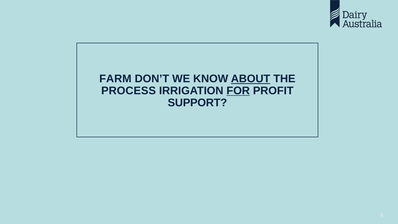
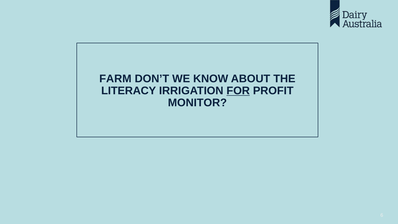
ABOUT underline: present -> none (251, 79)
PROCESS: PROCESS -> LITERACY (129, 91)
SUPPORT: SUPPORT -> MONITOR (197, 103)
